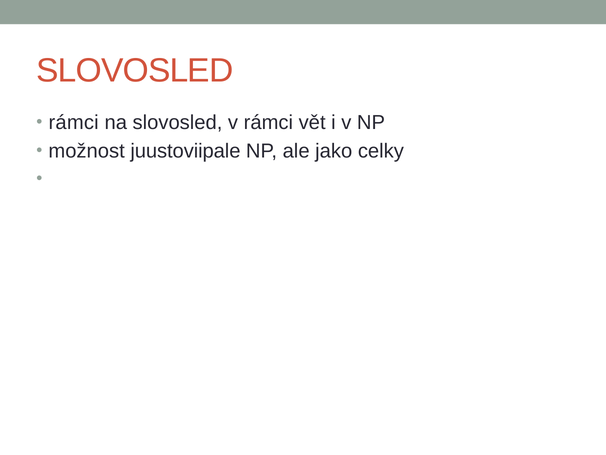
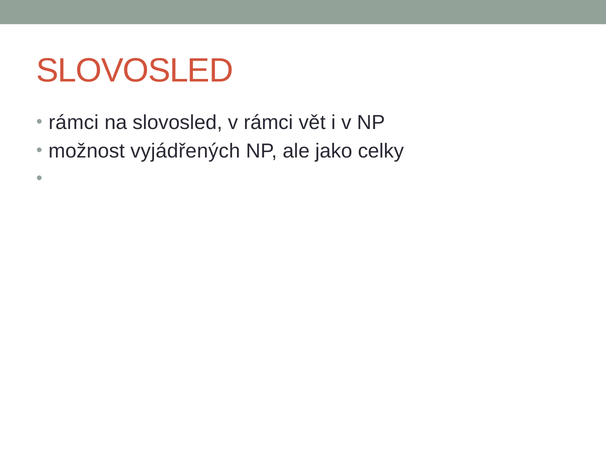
juustoviipale: juustoviipale -> vyjádřených (185, 151)
